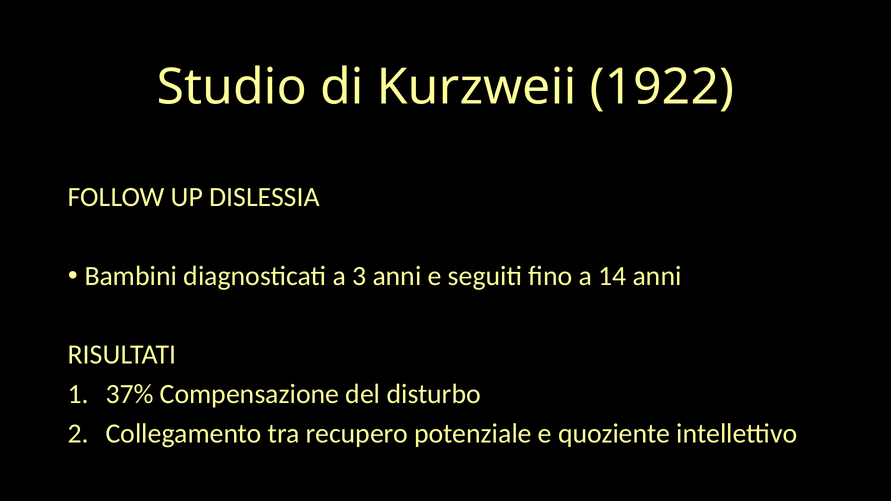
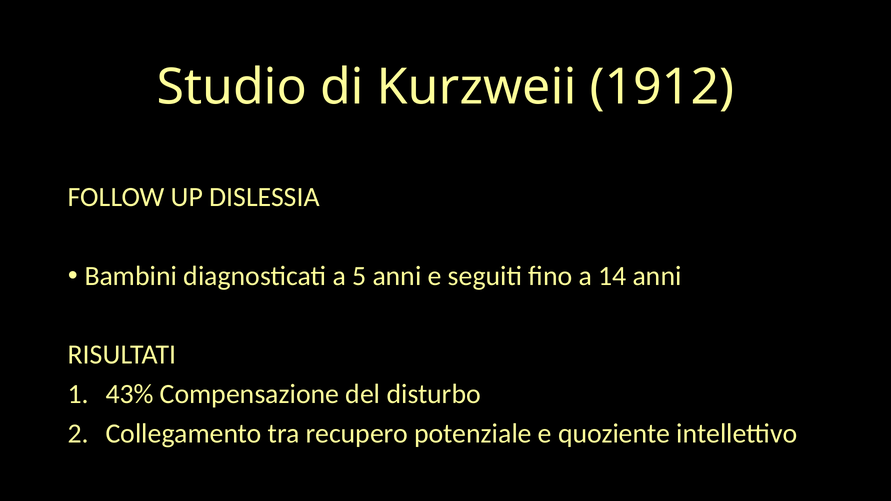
1922: 1922 -> 1912 (662, 87)
3: 3 -> 5 (359, 276)
37%: 37% -> 43% (130, 394)
